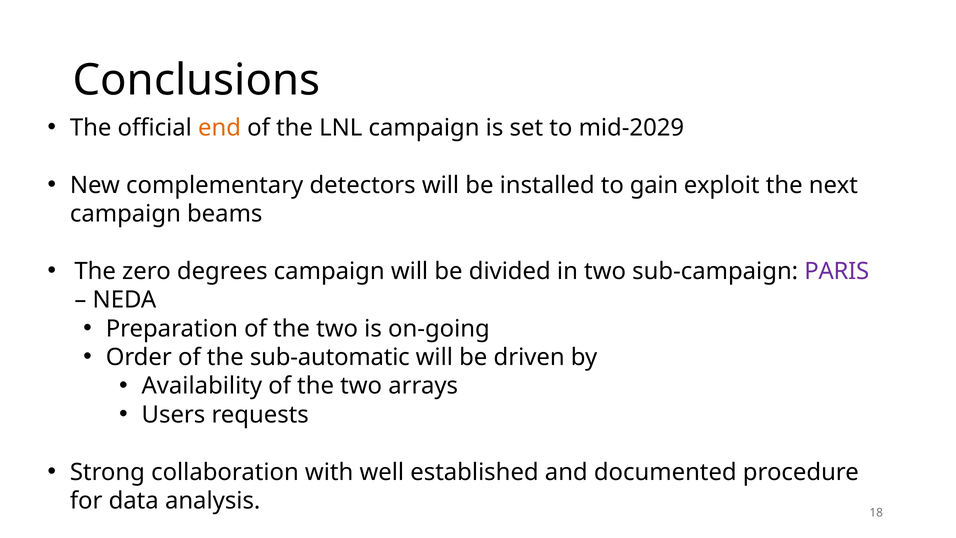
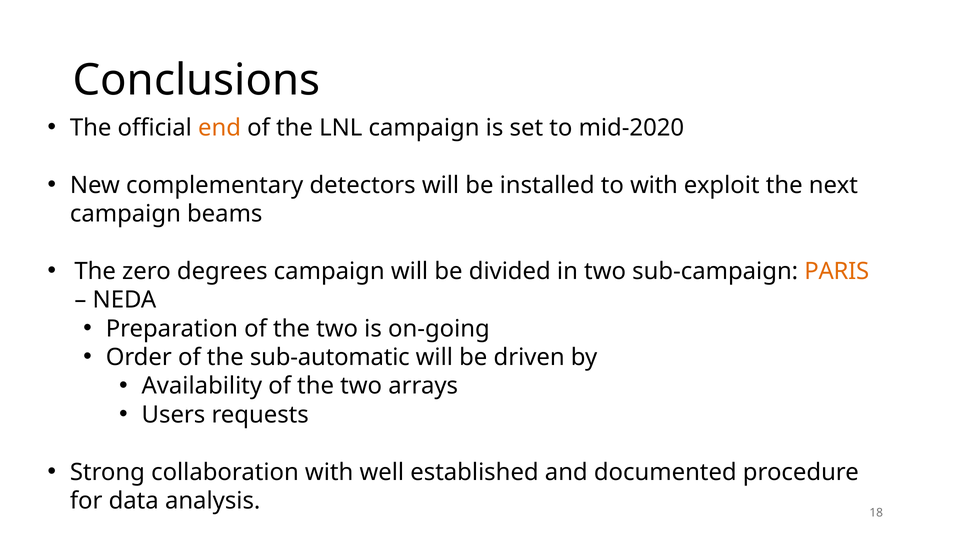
mid-2029: mid-2029 -> mid-2020 (631, 128)
to gain: gain -> with (654, 185)
PARIS colour: purple -> orange (837, 271)
